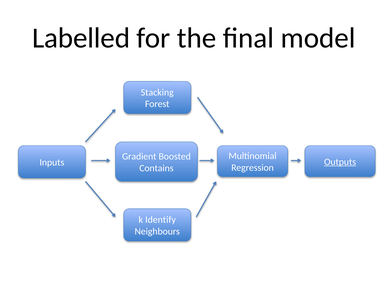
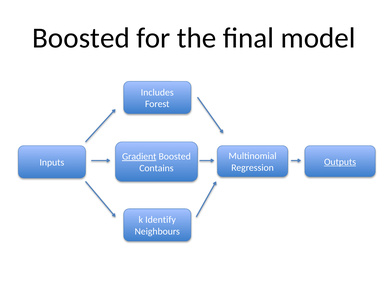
Labelled: Labelled -> Boosted (81, 38)
Stacking: Stacking -> Includes (157, 92)
Gradient underline: none -> present (139, 156)
